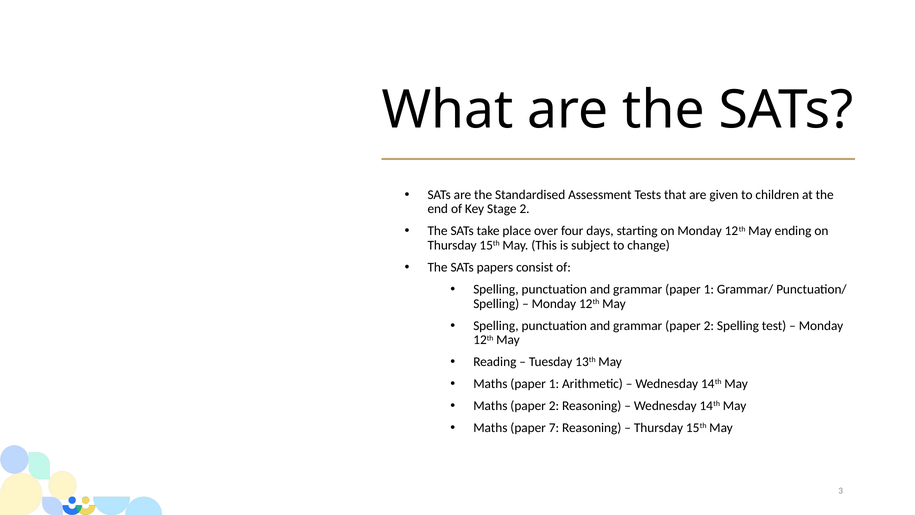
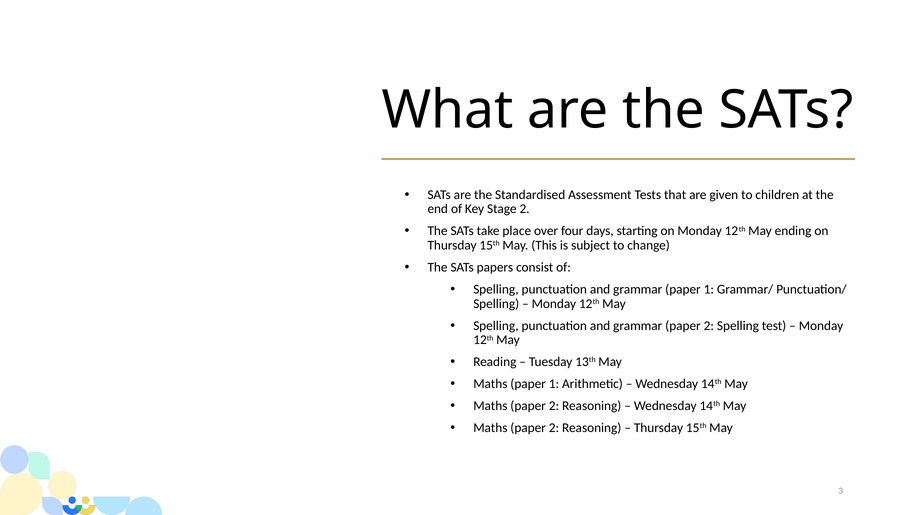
7: 7 -> 2 (554, 428)
